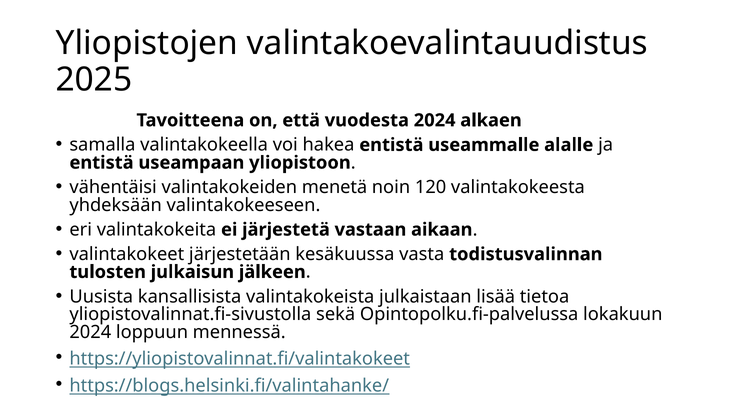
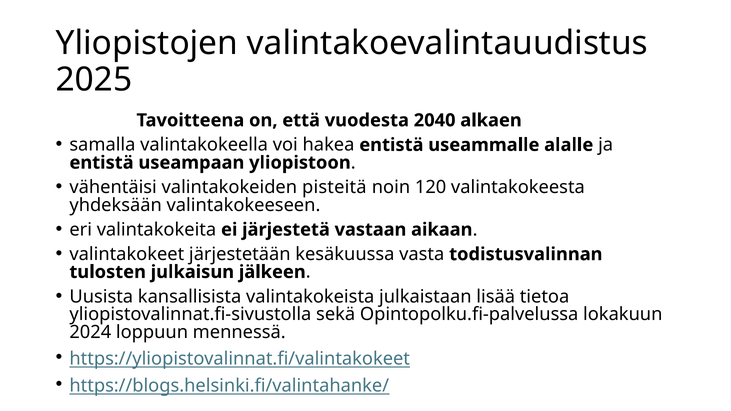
vuodesta 2024: 2024 -> 2040 (435, 120)
menetä: menetä -> pisteitä (334, 187)
